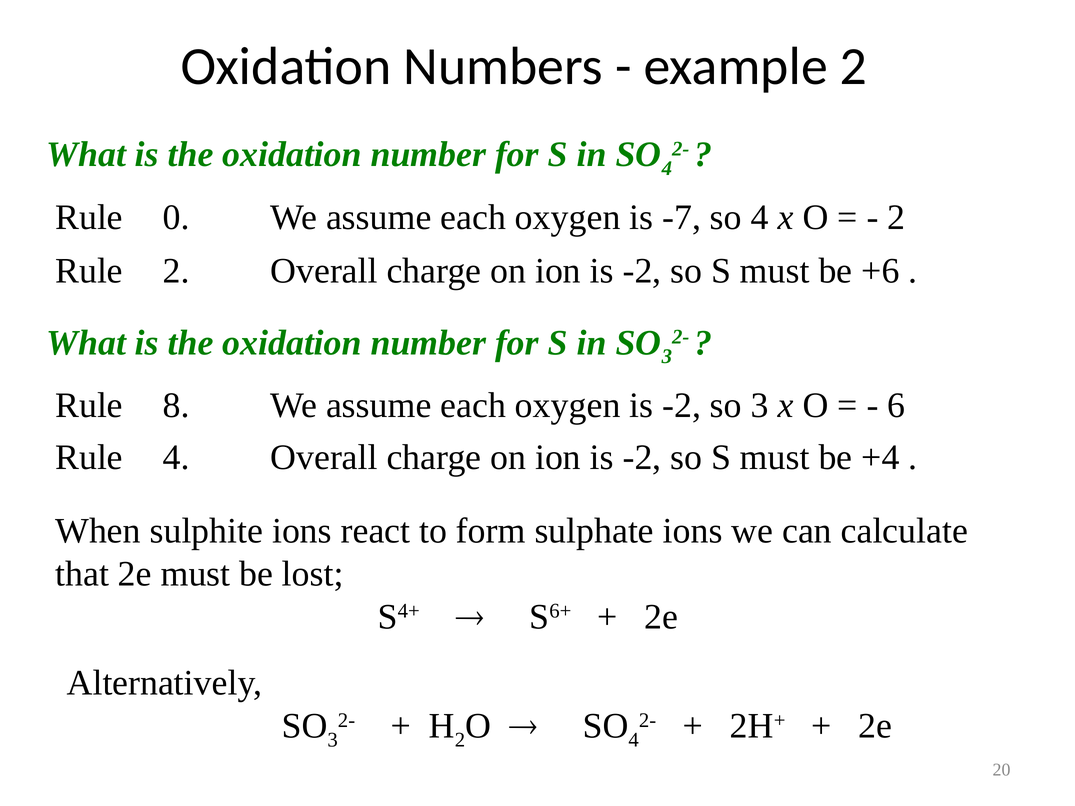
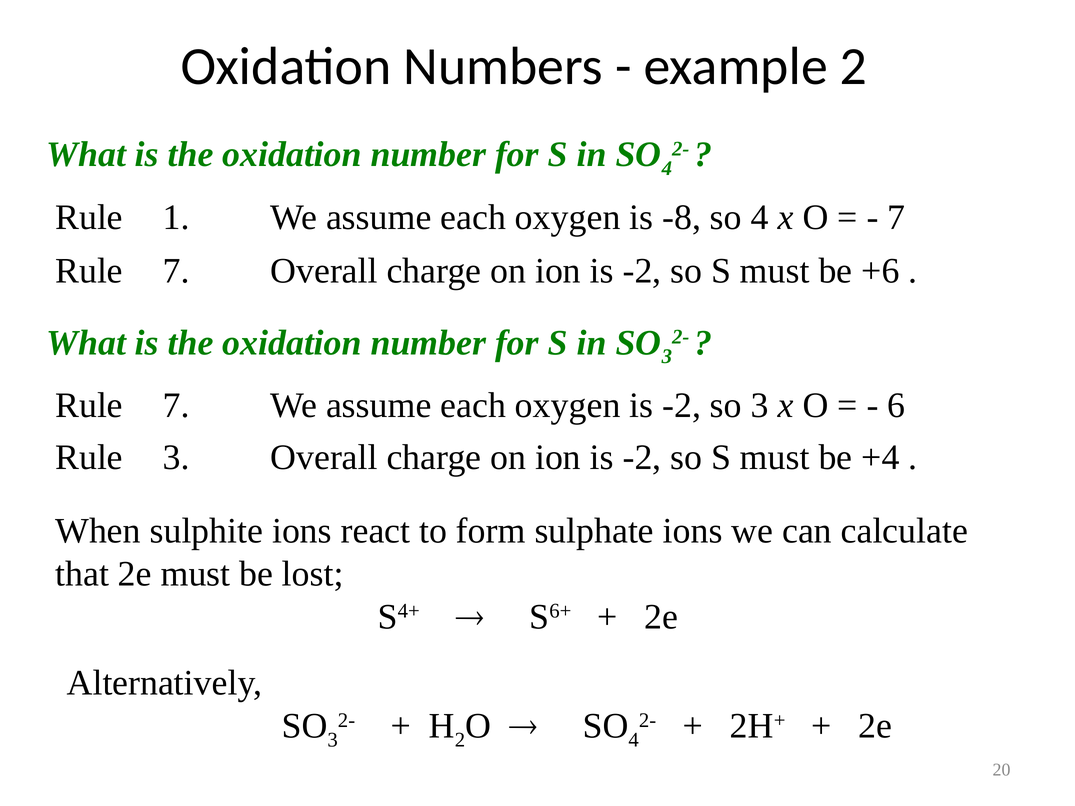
0: 0 -> 1 (176, 217)
-7: -7 -> -8 (682, 217)
2: 2 -> 7 (896, 217)
2: 2 -> 7 (176, 271)
8: 8 -> 7 (176, 406)
Rule 4: 4 -> 3 (176, 457)
